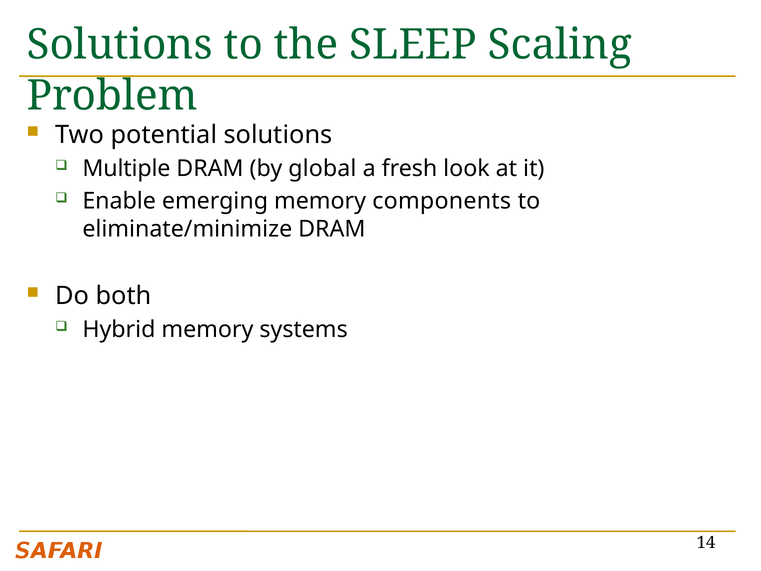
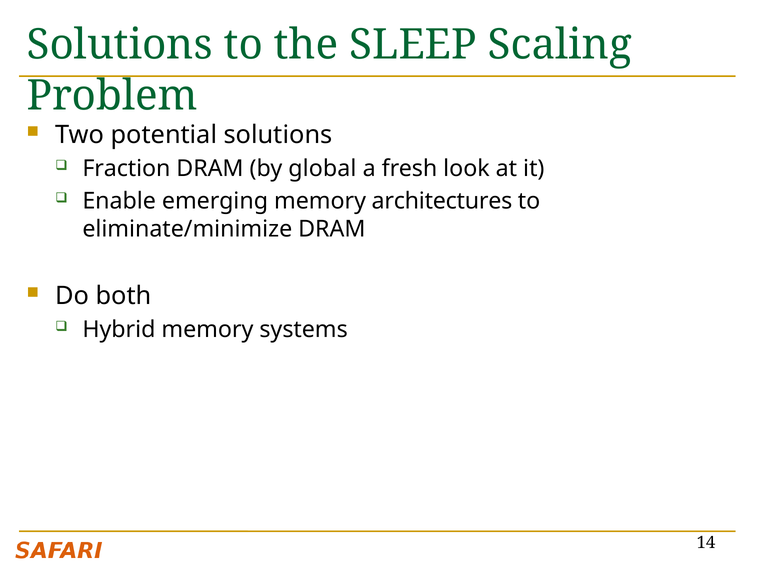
Multiple: Multiple -> Fraction (126, 169)
components: components -> architectures (442, 201)
